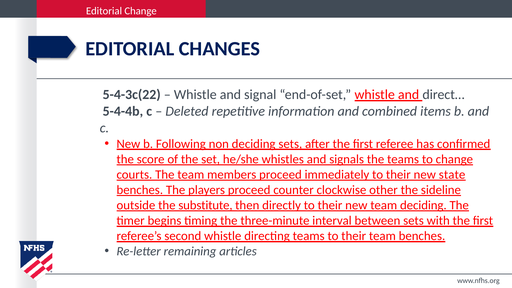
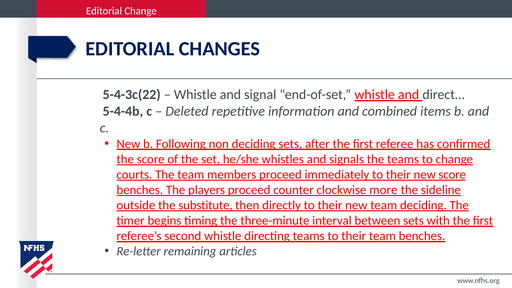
new state: state -> score (452, 175)
other: other -> more (383, 190)
